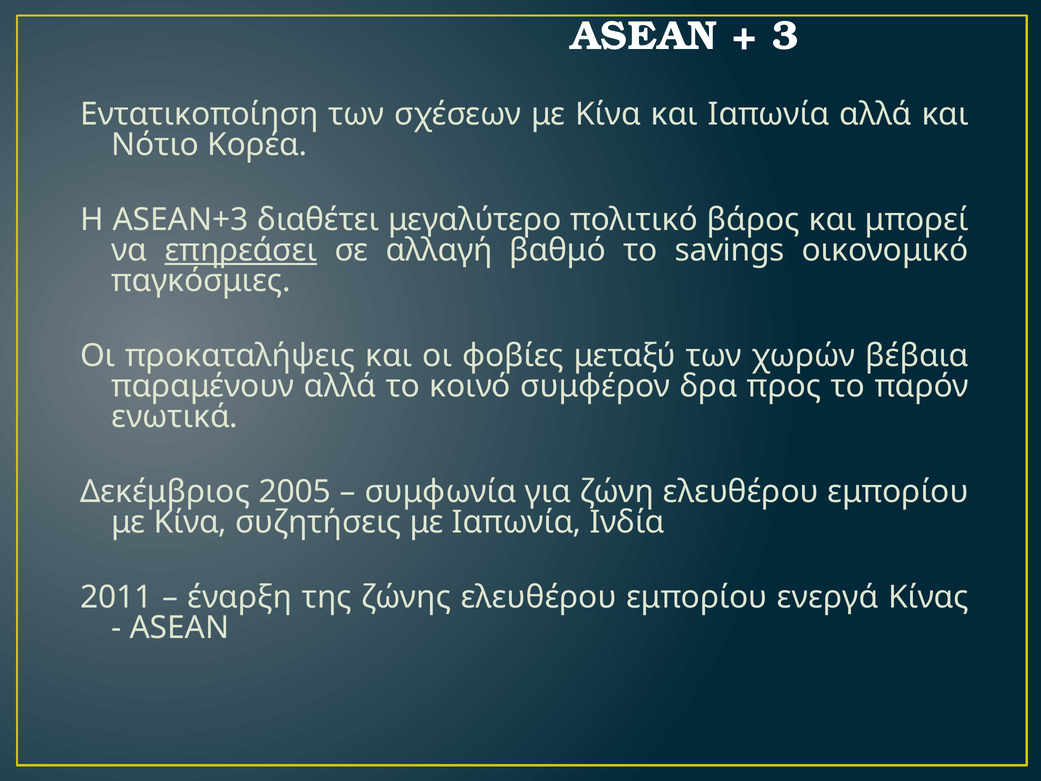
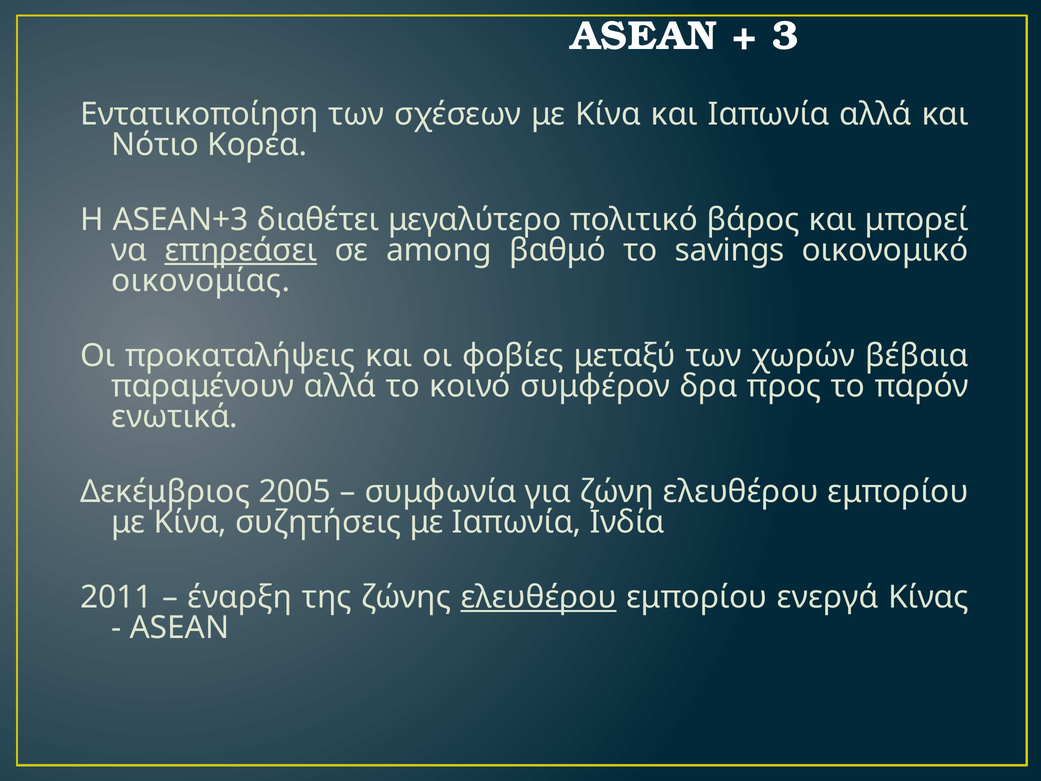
αλλαγή: αλλαγή -> among (439, 250)
παγκόσμιες: παγκόσμιες -> οικονομίας (201, 281)
ελευθέρου underline: none -> present (539, 597)
